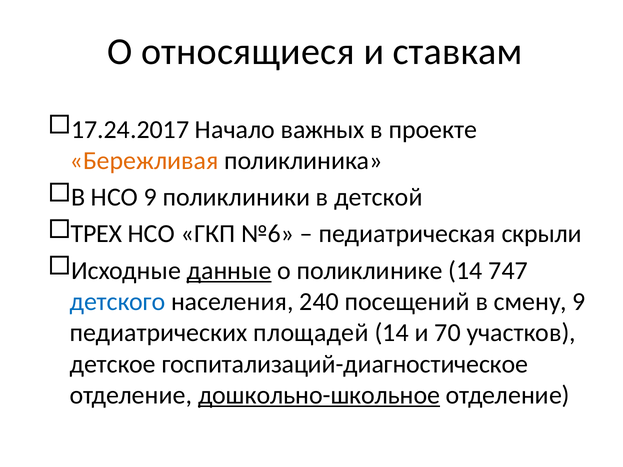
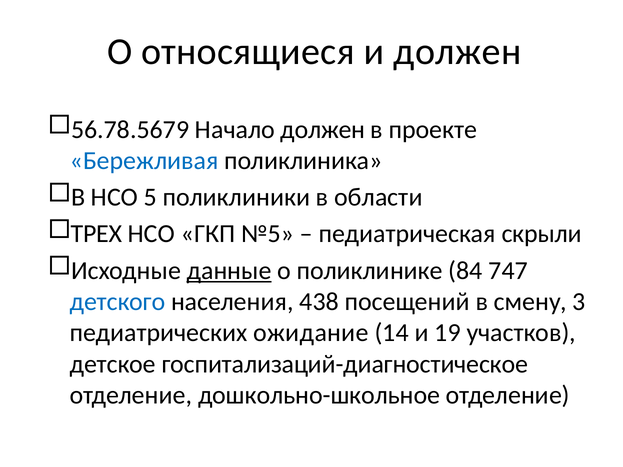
и ставкам: ставкам -> должен (457, 52)
17.24.2017: 17.24.2017 -> 56.78.5679 (130, 130)
Начало важных: важных -> должен (323, 130)
Бережливая colour: orange -> blue (144, 161)
НСО 9: 9 -> 5 (150, 197)
детской: детской -> области (378, 197)
№6: №6 -> №5 (268, 234)
поликлинике 14: 14 -> 84 (465, 271)
240: 240 -> 438 (319, 302)
смену 9: 9 -> 3 (579, 302)
площадей: площадей -> ожидание (311, 333)
70: 70 -> 19 (448, 333)
дошкольно-школьное underline: present -> none (319, 395)
